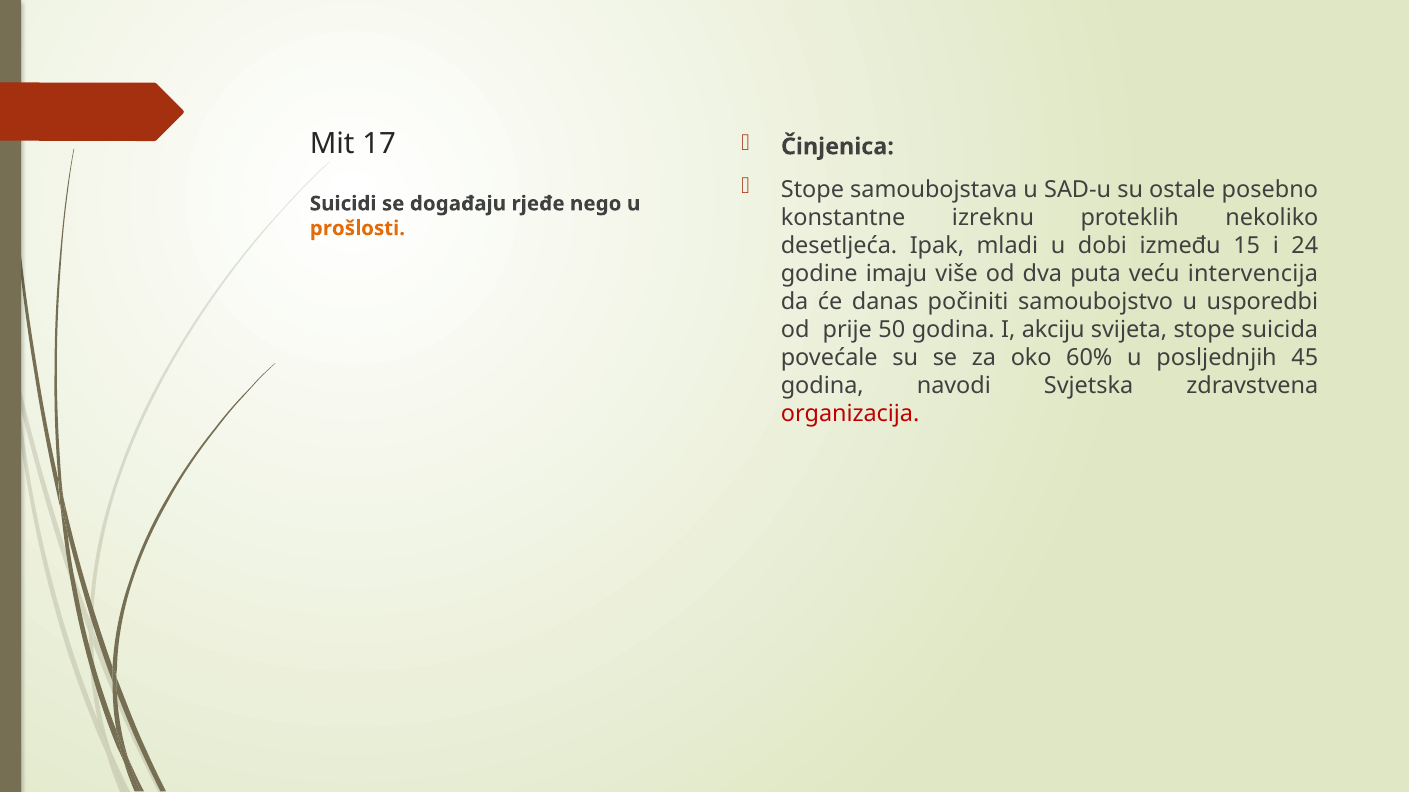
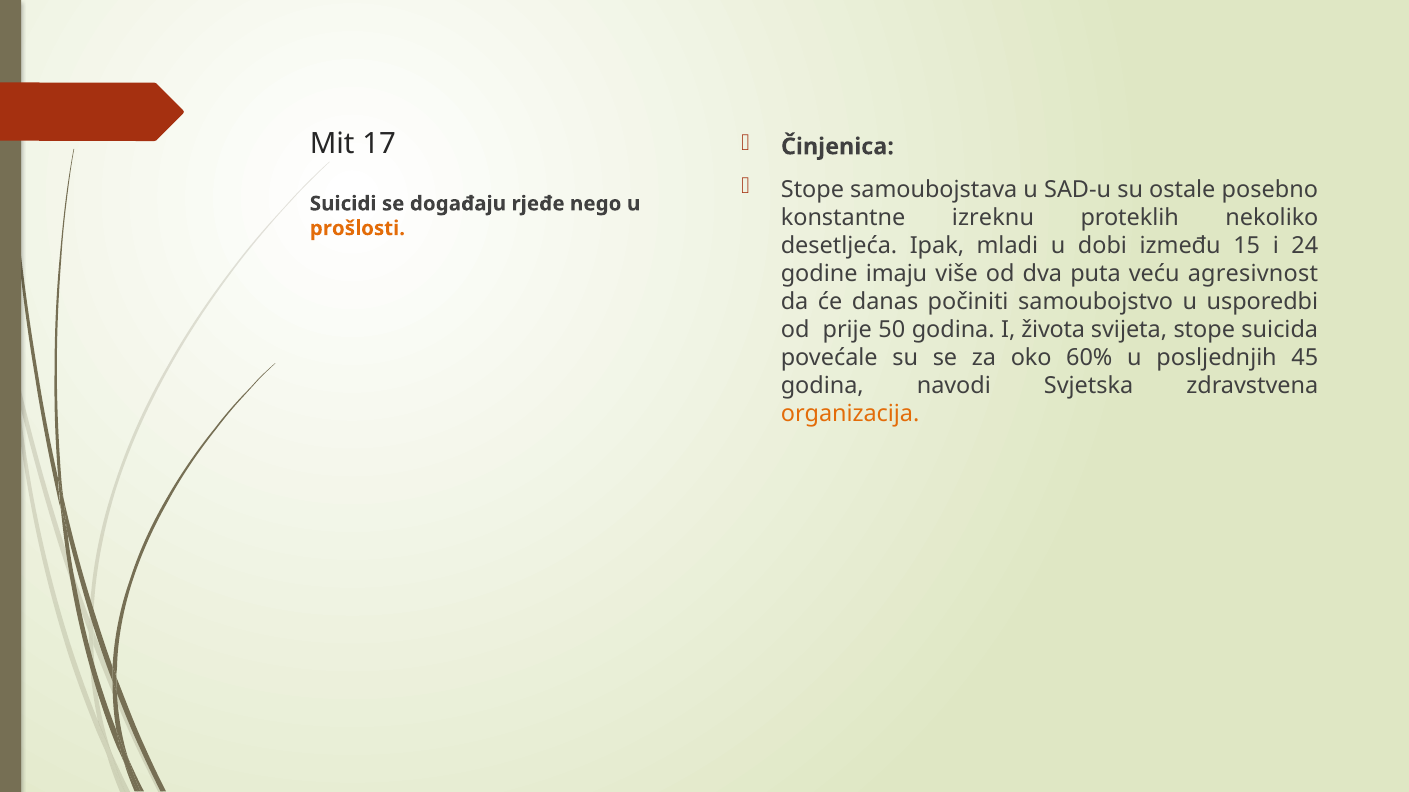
intervencija: intervencija -> agresivnost (1253, 274)
akciju: akciju -> života (1053, 330)
organizacija colour: red -> orange (850, 414)
